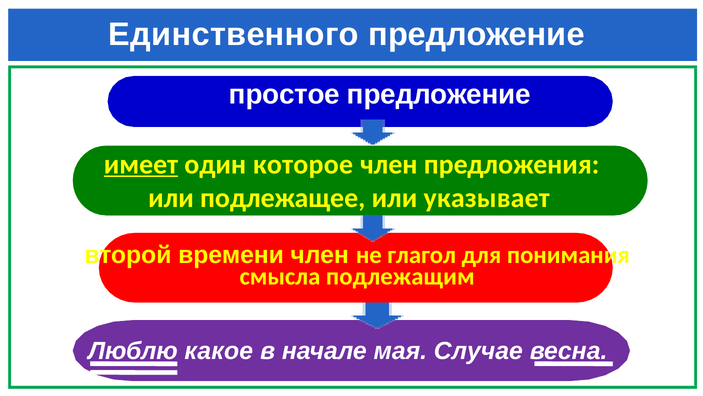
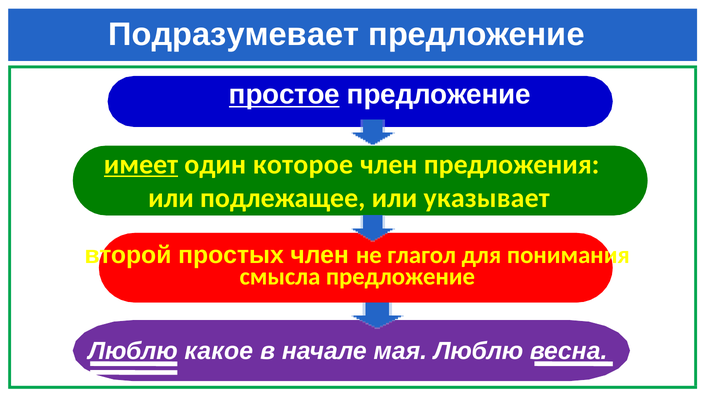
Единственного: Единственного -> Подразумевает (234, 34)
простое underline: none -> present (284, 95)
времени: времени -> простых (231, 255)
смысла подлежащим: подлежащим -> предложение (400, 276)
мая Случае: Случае -> Люблю (478, 351)
